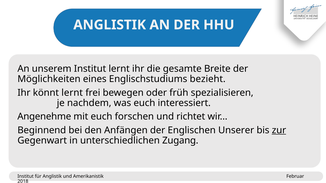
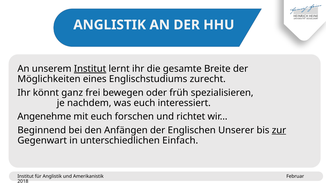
Institut underline: none -> present (90, 69)
bezieht: bezieht -> zurecht (208, 79)
könnt lernt: lernt -> ganz (72, 93)
Zugang: Zugang -> Einfach (180, 141)
